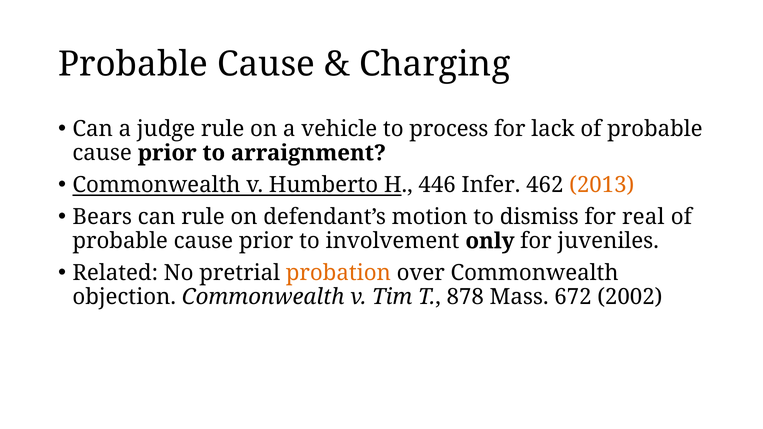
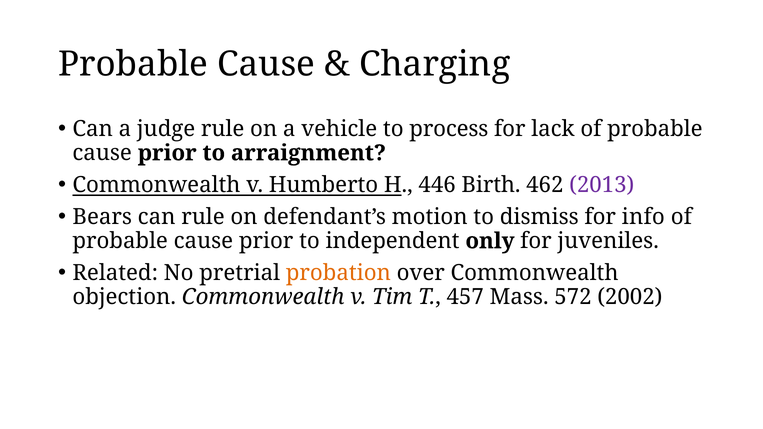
Infer: Infer -> Birth (491, 185)
2013 colour: orange -> purple (602, 185)
real: real -> info (643, 217)
involvement: involvement -> independent (393, 241)
878: 878 -> 457 (465, 297)
672: 672 -> 572 (573, 297)
